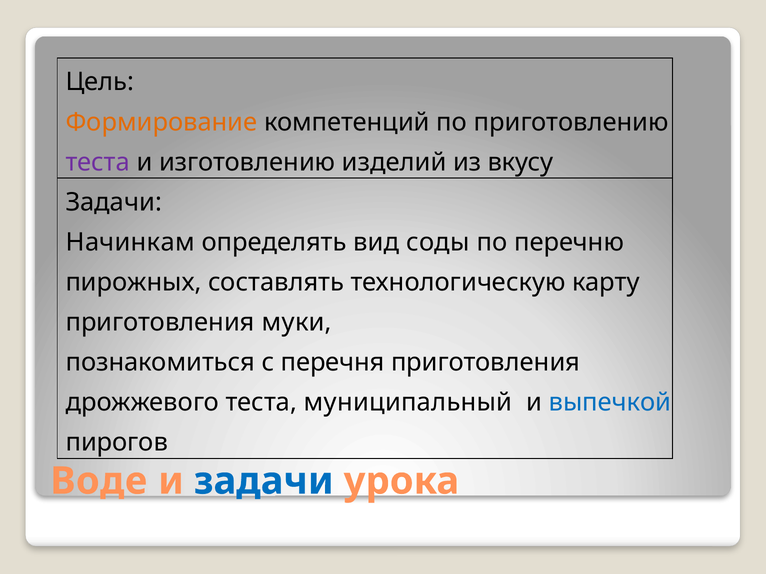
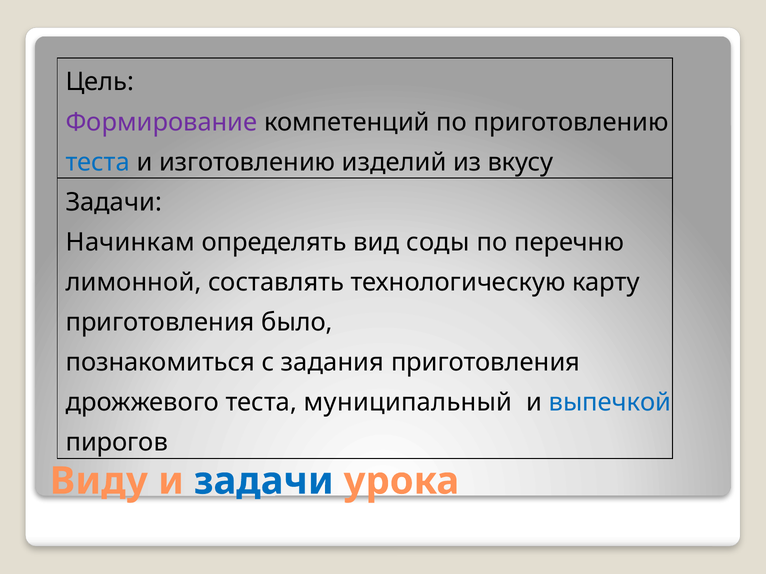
Формирование colour: orange -> purple (161, 122)
теста colour: purple -> blue (98, 162)
пирожных: пирожных -> лимонной (133, 283)
муки: муки -> было (297, 323)
перечня: перечня -> задания (333, 363)
Воде: Воде -> Виду (99, 481)
